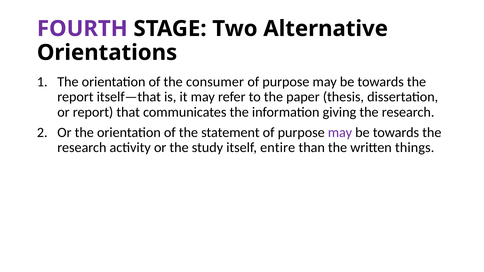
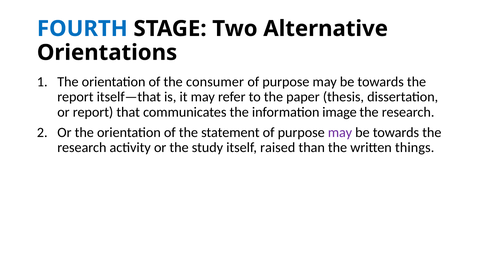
FOURTH colour: purple -> blue (82, 29)
giving: giving -> image (340, 112)
entire: entire -> raised (278, 148)
